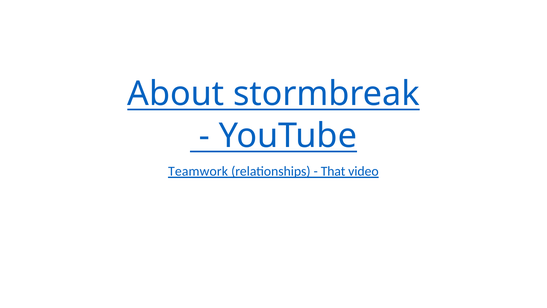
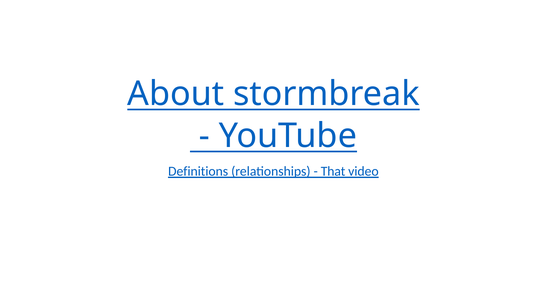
Teamwork: Teamwork -> Definitions (198, 171)
